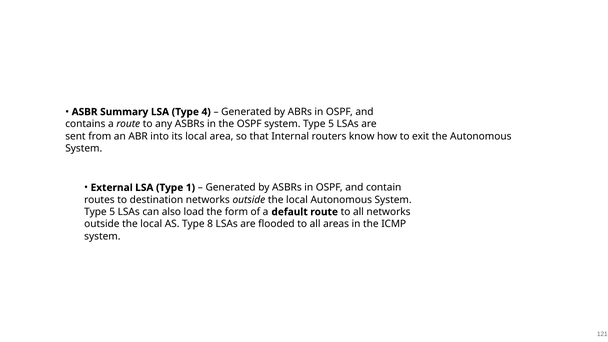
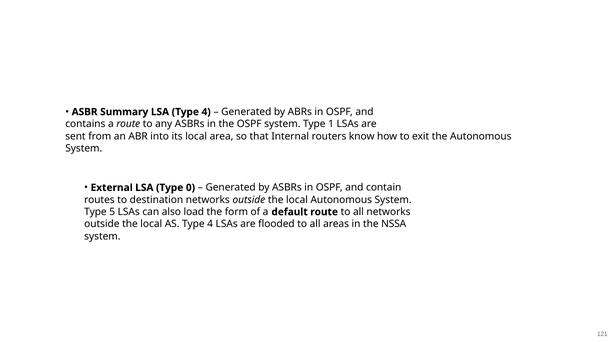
OSPF system Type 5: 5 -> 1 (331, 124)
1: 1 -> 0 (190, 188)
AS Type 8: 8 -> 4 (210, 224)
ICMP: ICMP -> NSSA (394, 224)
